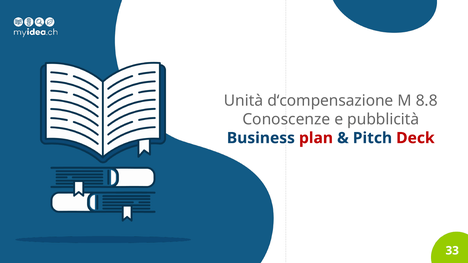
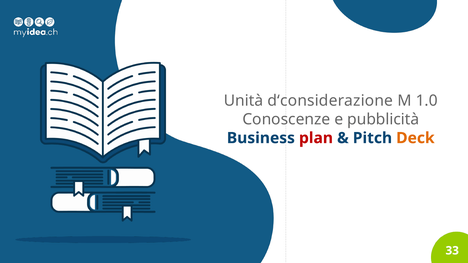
d‘compensazione: d‘compensazione -> d‘considerazione (330, 101)
8.8: 8.8 -> 1.0 (427, 101)
Deck colour: red -> orange (415, 138)
